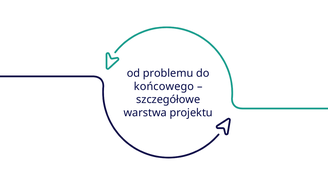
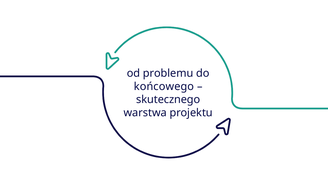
szczegółowe: szczegółowe -> skutecznego (168, 99)
